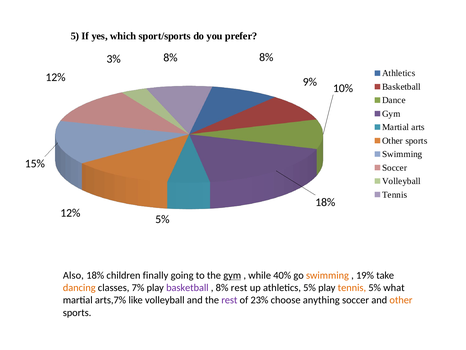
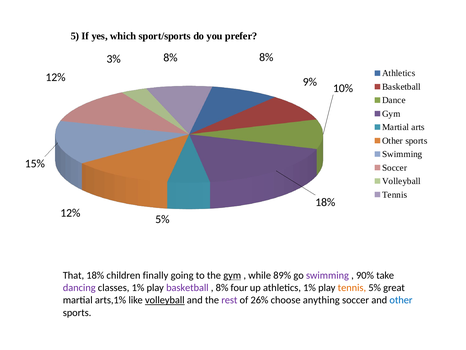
Also: Also -> That (73, 275)
40%: 40% -> 89% (282, 275)
swimming colour: orange -> purple (327, 275)
19%: 19% -> 90% (365, 275)
dancing colour: orange -> purple (79, 287)
classes 7%: 7% -> 1% (138, 287)
8% rest: rest -> four (239, 287)
athletics 5%: 5% -> 1% (310, 287)
what: what -> great (394, 287)
arts,7%: arts,7% -> arts,1% (111, 300)
volleyball underline: none -> present (165, 300)
23%: 23% -> 26% (259, 300)
other colour: orange -> blue (401, 300)
